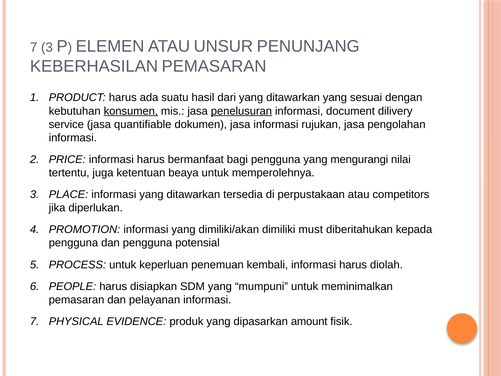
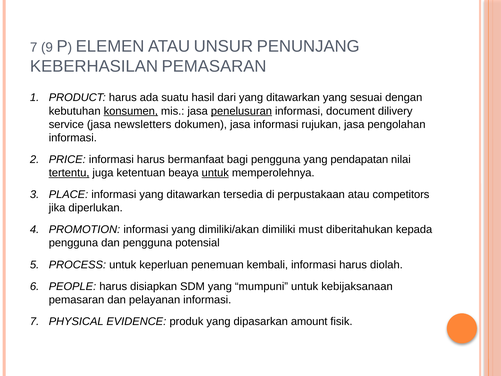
7 3: 3 -> 9 (47, 47)
quantifiable: quantifiable -> newsletters (143, 124)
mengurangi: mengurangi -> pendapatan (359, 159)
tertentu underline: none -> present (69, 173)
untuk underline: none -> present (215, 173)
meminimalkan: meminimalkan -> kebijaksanaan (357, 286)
